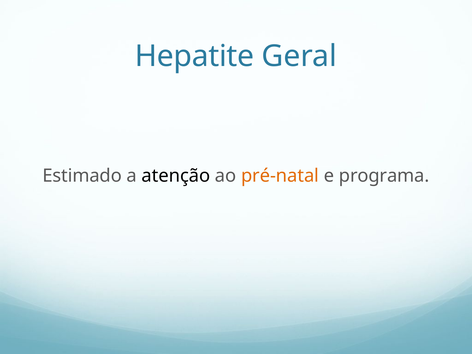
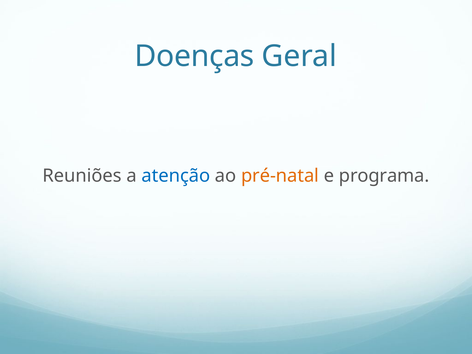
Hepatite: Hepatite -> Doenças (194, 56)
Estimado: Estimado -> Reuniões (82, 176)
atenção colour: black -> blue (176, 176)
